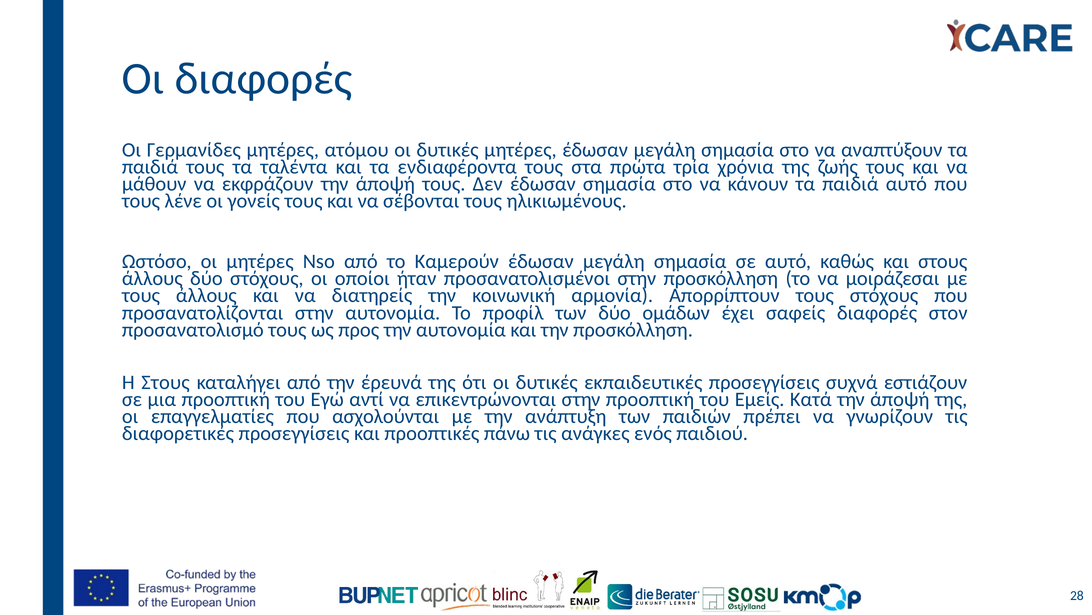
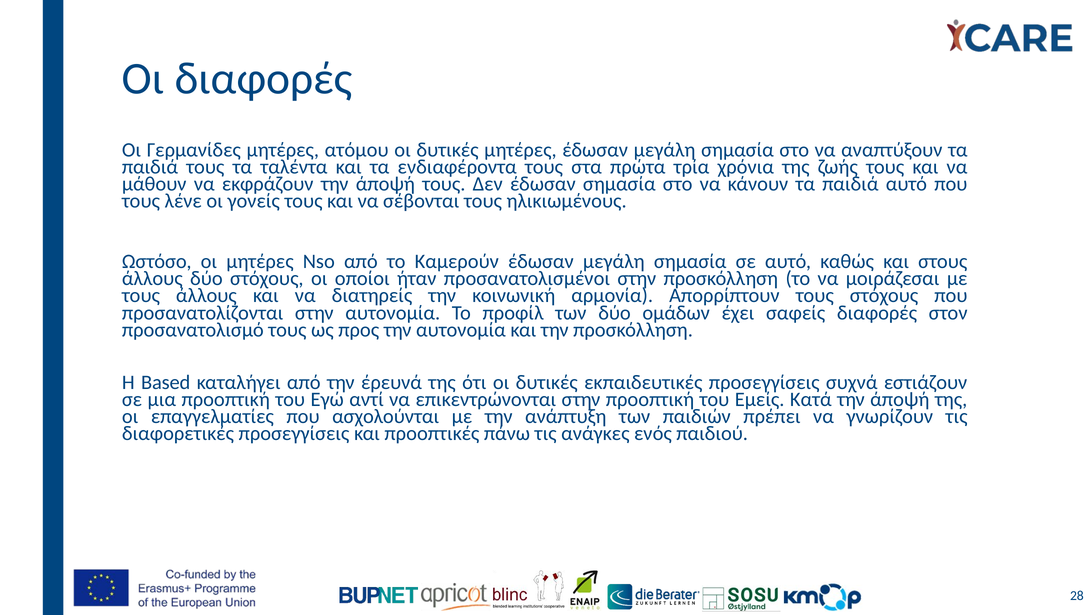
Η Στους: Στους -> Based (166, 382)
